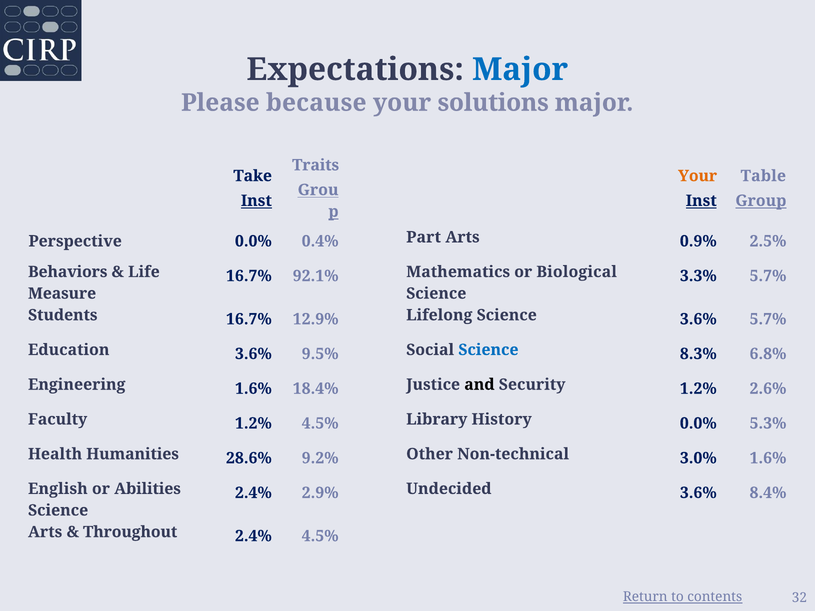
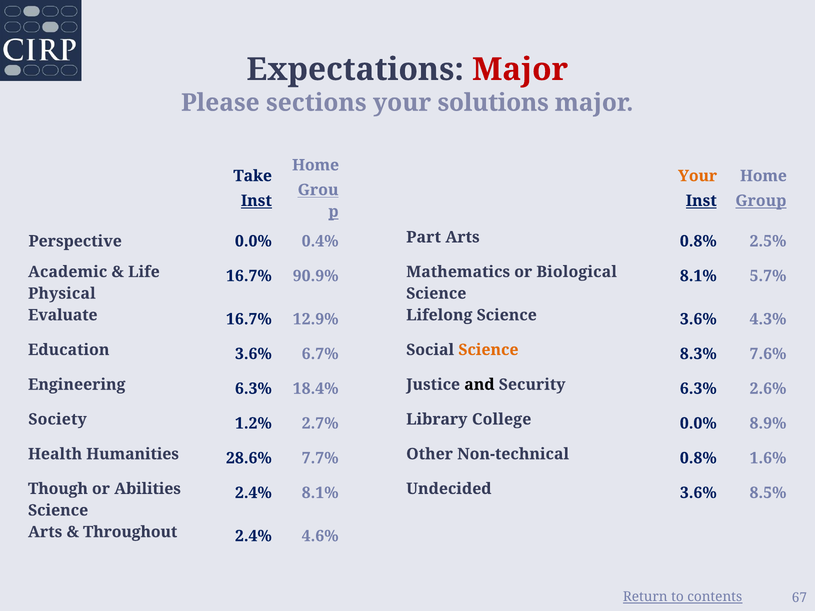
Major colour: blue -> red (520, 70)
because: because -> sections (316, 103)
Traits: Traits -> Home (316, 165)
Table: Table -> Home (763, 176)
Arts 0.9%: 0.9% -> 0.8% (698, 241)
Behaviors: Behaviors -> Academic (68, 272)
92.1%: 92.1% -> 90.9% (316, 276)
3.3%: 3.3% -> 8.1% (698, 276)
Measure: Measure -> Physical (62, 294)
Students: Students -> Evaluate (63, 315)
3.6% 5.7%: 5.7% -> 4.3% (768, 319)
9.5%: 9.5% -> 6.7% (320, 354)
Science colour: blue -> orange (488, 350)
6.8%: 6.8% -> 7.6% (768, 354)
Engineering 1.6%: 1.6% -> 6.3% (253, 389)
Security 1.2%: 1.2% -> 6.3% (698, 389)
Faculty: Faculty -> Society (58, 419)
1.2% 4.5%: 4.5% -> 2.7% (320, 424)
History: History -> College (502, 419)
5.3%: 5.3% -> 8.9% (768, 424)
9.2%: 9.2% -> 7.7% (320, 458)
Non-technical 3.0%: 3.0% -> 0.8% (698, 458)
English: English -> Though (58, 489)
2.4% 2.9%: 2.9% -> 8.1% (320, 493)
8.4%: 8.4% -> 8.5% (768, 493)
2.4% 4.5%: 4.5% -> 4.6% (320, 536)
32: 32 -> 67 (799, 598)
